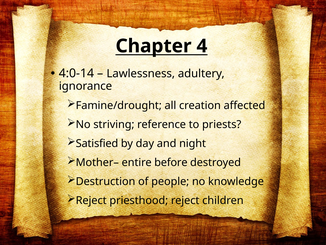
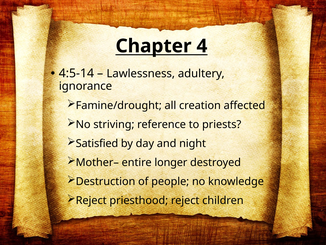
4:0-14: 4:0-14 -> 4:5-14 (76, 73)
before: before -> longer (171, 162)
